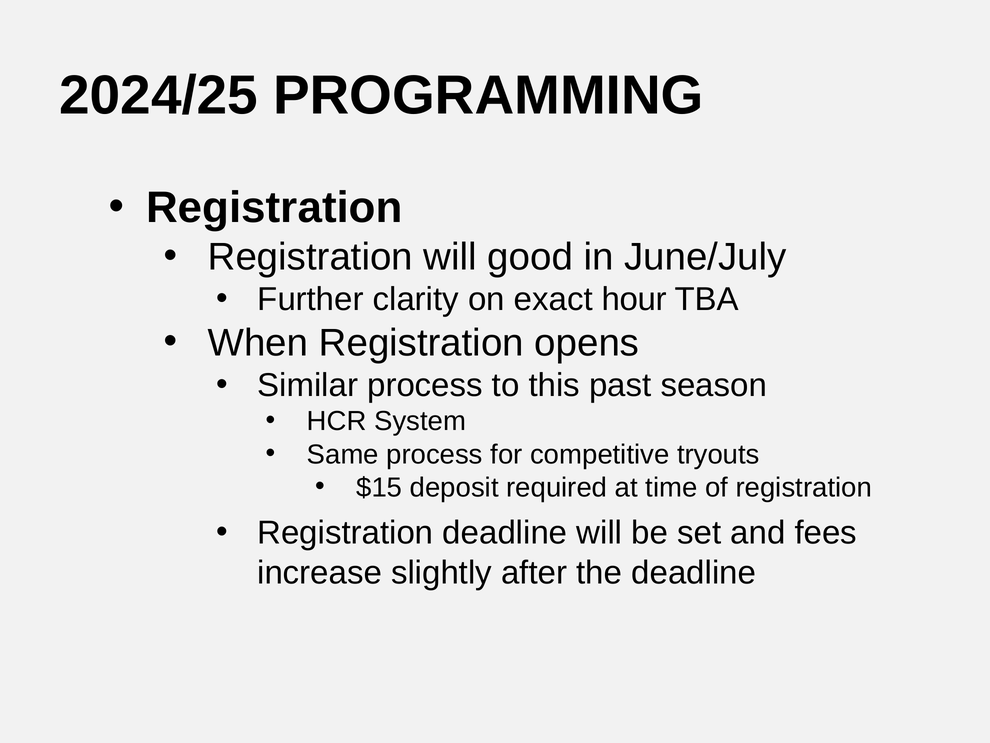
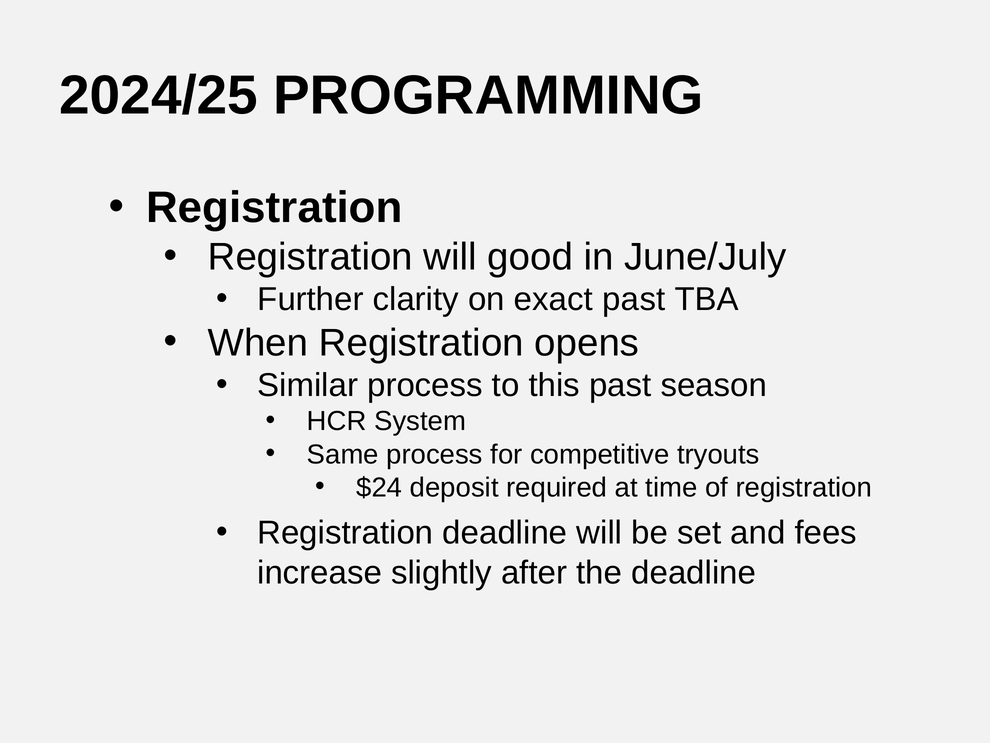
exact hour: hour -> past (634, 299)
$15: $15 -> $24 (379, 487)
